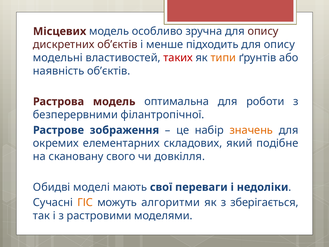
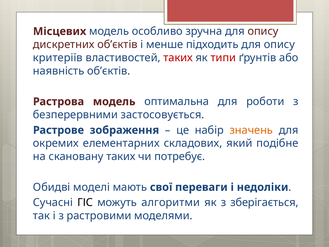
модельні: модельні -> критеріїв (58, 58)
типи colour: orange -> red (223, 58)
філантропічної: філантропічної -> застосовується (163, 115)
скановану свого: свого -> таких (121, 156)
довкілля: довкілля -> потребує (180, 156)
ГІС colour: orange -> black (85, 202)
